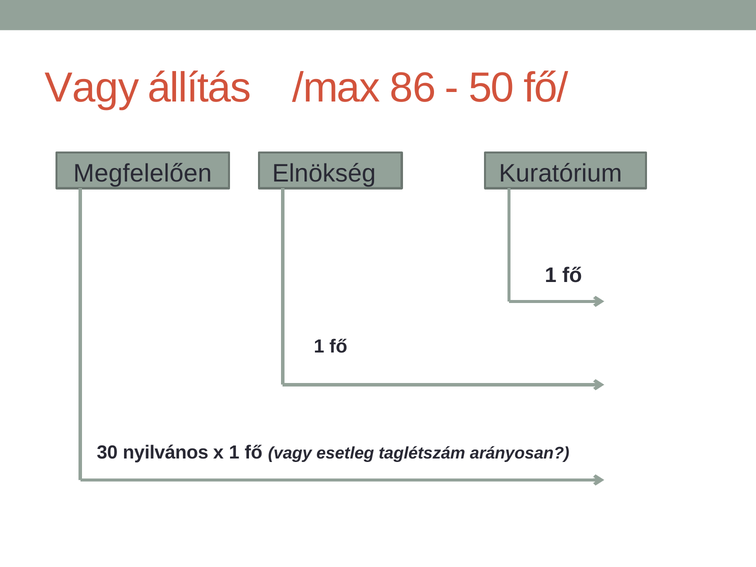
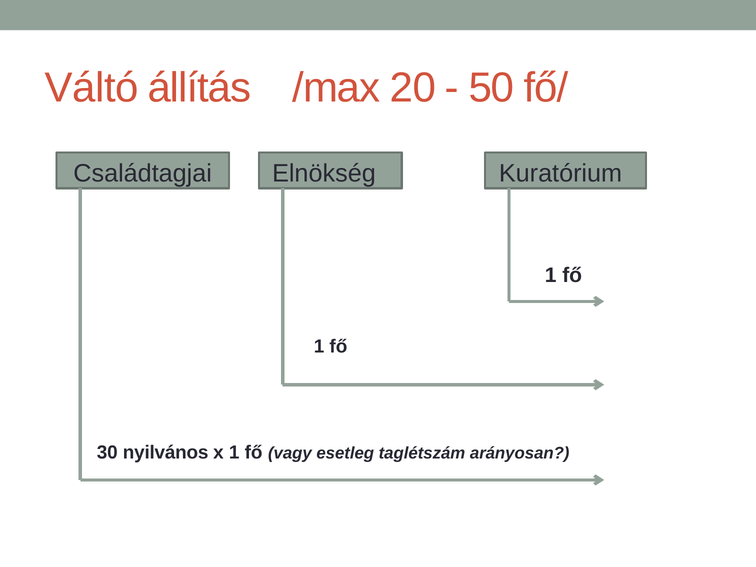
Vagy: Vagy -> Váltó (92, 88)
86: 86 -> 20 (413, 88)
Megfelelően: Megfelelően -> Családtagjai (143, 173)
